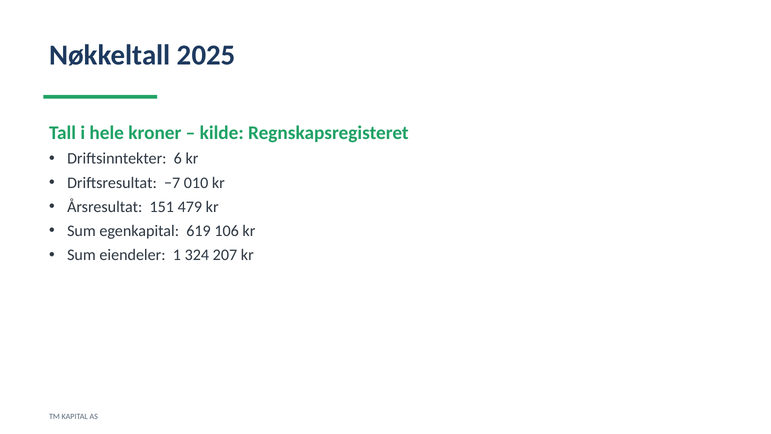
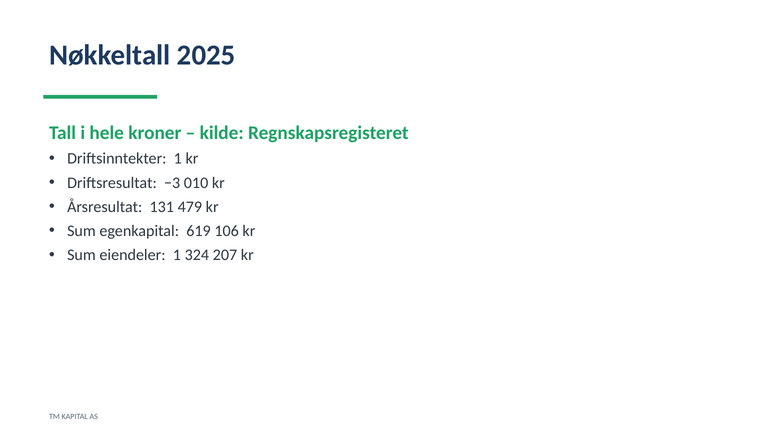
Driftsinntekter 6: 6 -> 1 (178, 159)
−7: −7 -> −3 (172, 183)
151: 151 -> 131 (162, 207)
